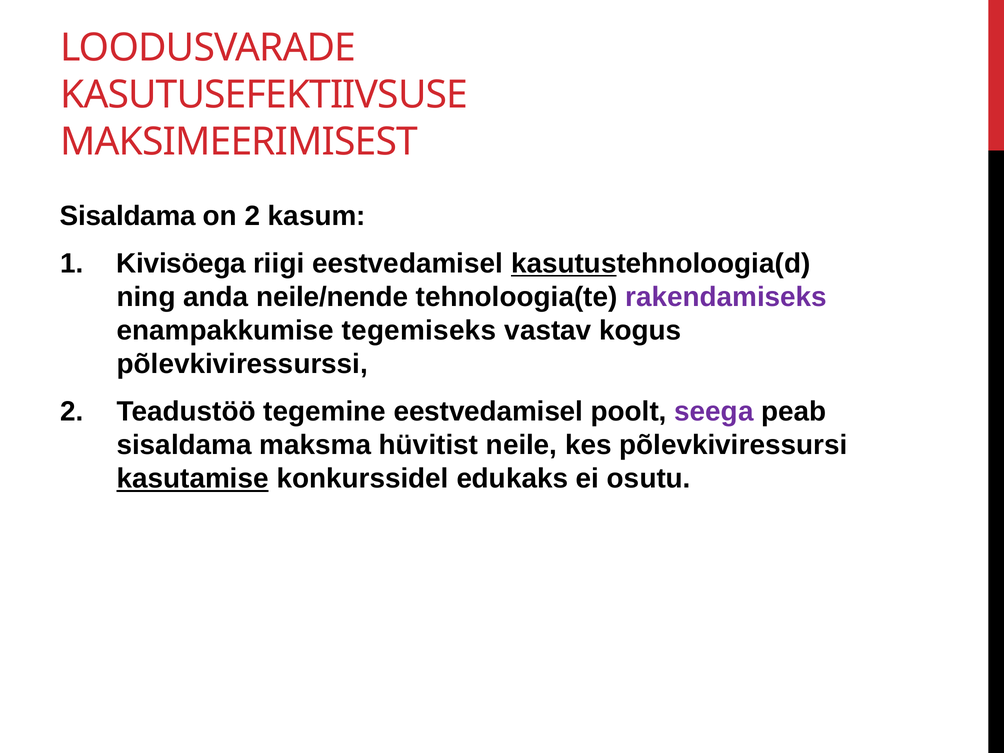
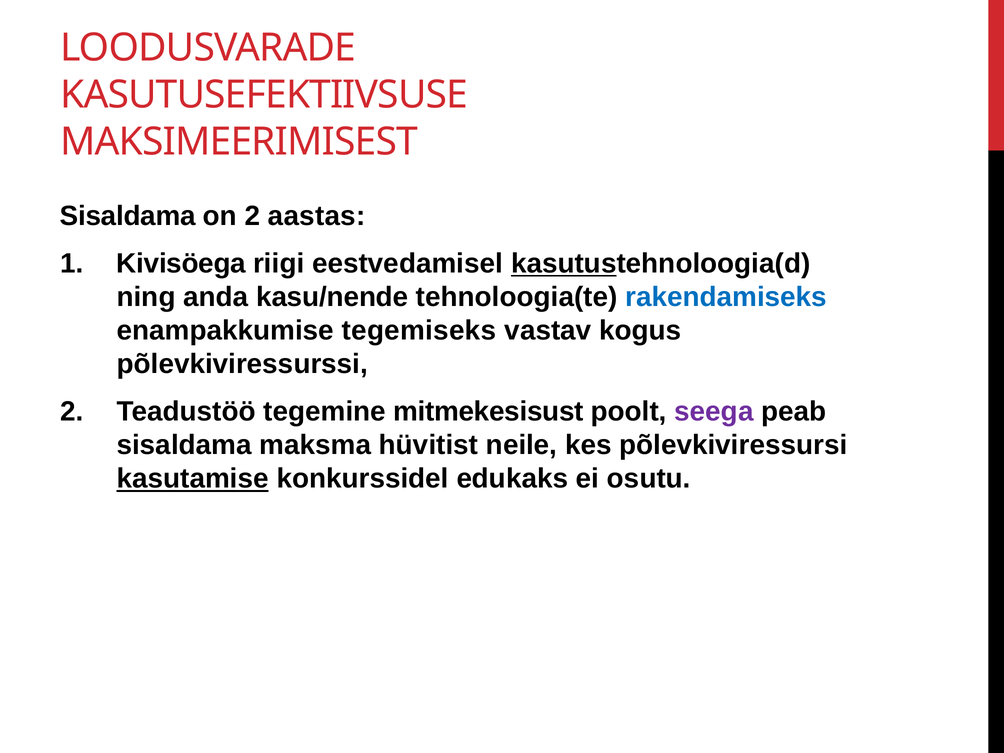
kasum: kasum -> aastas (317, 216)
neile/nende: neile/nende -> kasu/nende (332, 297)
rakendamiseks colour: purple -> blue (726, 297)
tegemine eestvedamisel: eestvedamisel -> mitmekesisust (488, 412)
